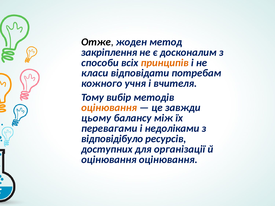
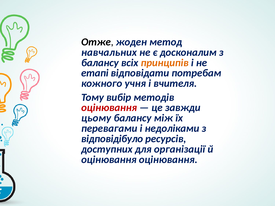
закріплення: закріплення -> навчальних (109, 52)
способи: способи -> балансу (100, 63)
класи: класи -> етапі (95, 73)
оцінювання colour: orange -> red (109, 108)
